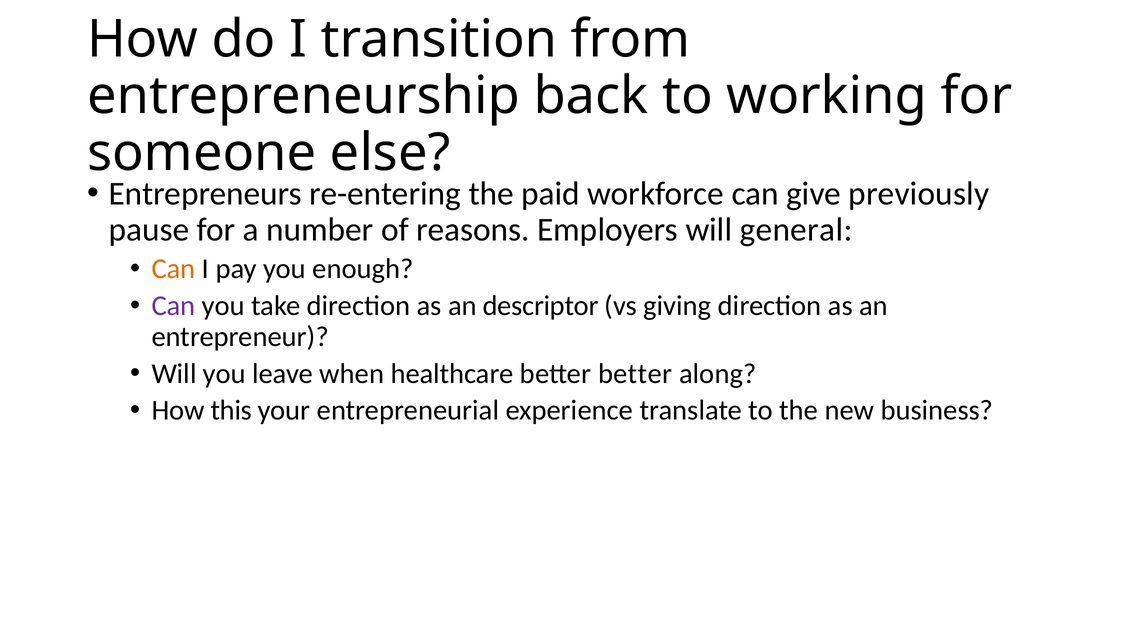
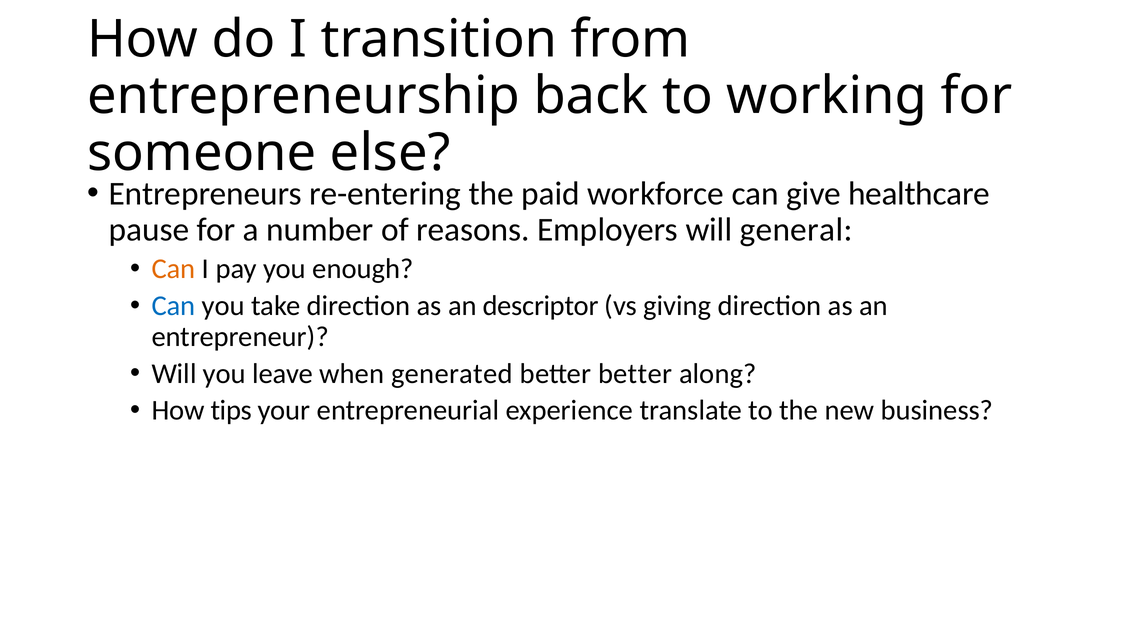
previously: previously -> healthcare (919, 193)
Can colour: purple -> blue (174, 306)
healthcare: healthcare -> generated (452, 373)
this: this -> tips (231, 410)
